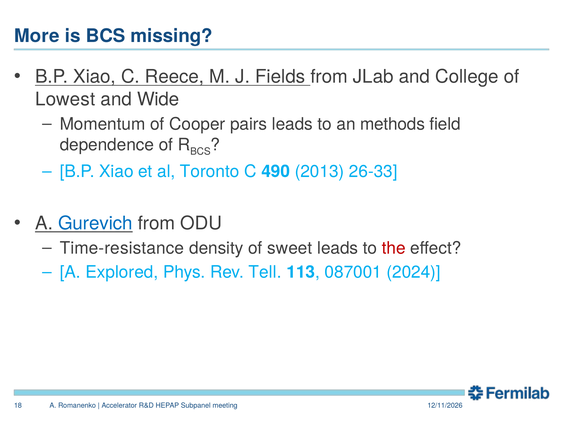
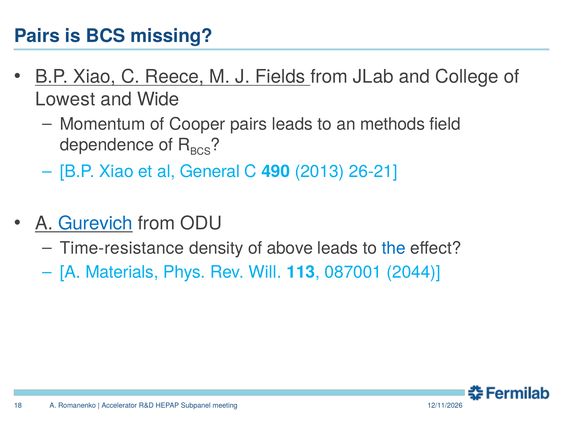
More: More -> Pairs (37, 36)
Toronto: Toronto -> General (210, 171)
26-33: 26-33 -> 26-21 (373, 171)
sweet: sweet -> above (290, 248)
the colour: red -> blue (394, 248)
Explored: Explored -> Materials (122, 272)
Tell: Tell -> Will (265, 272)
2024: 2024 -> 2044 (414, 272)
